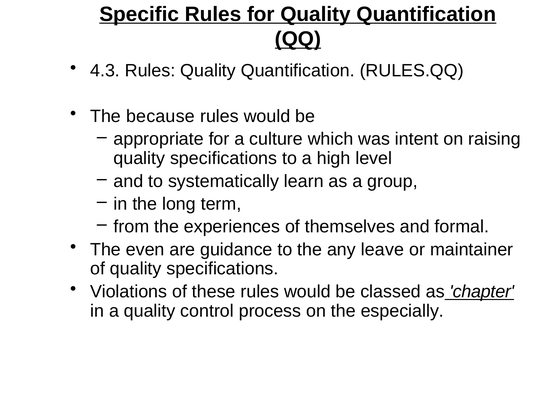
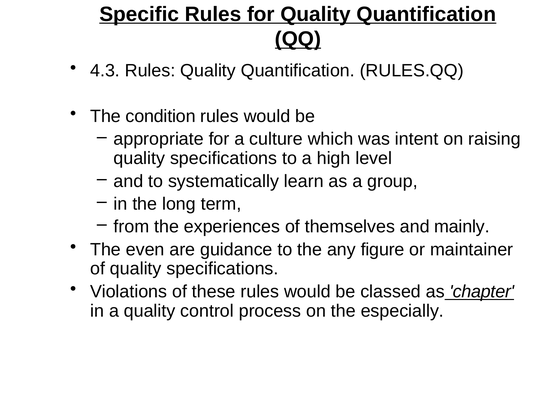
because: because -> condition (161, 116)
formal: formal -> mainly (462, 227)
leave: leave -> figure (383, 250)
